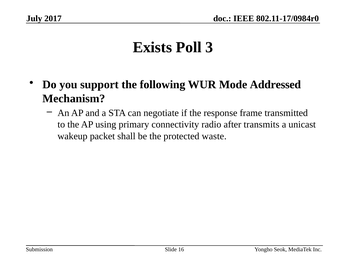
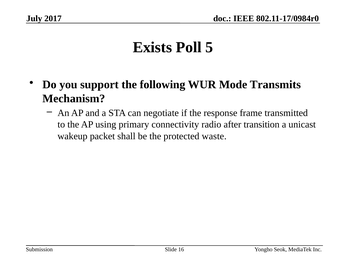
3: 3 -> 5 (209, 47)
Addressed: Addressed -> Transmits (275, 84)
transmits: transmits -> transition (262, 124)
